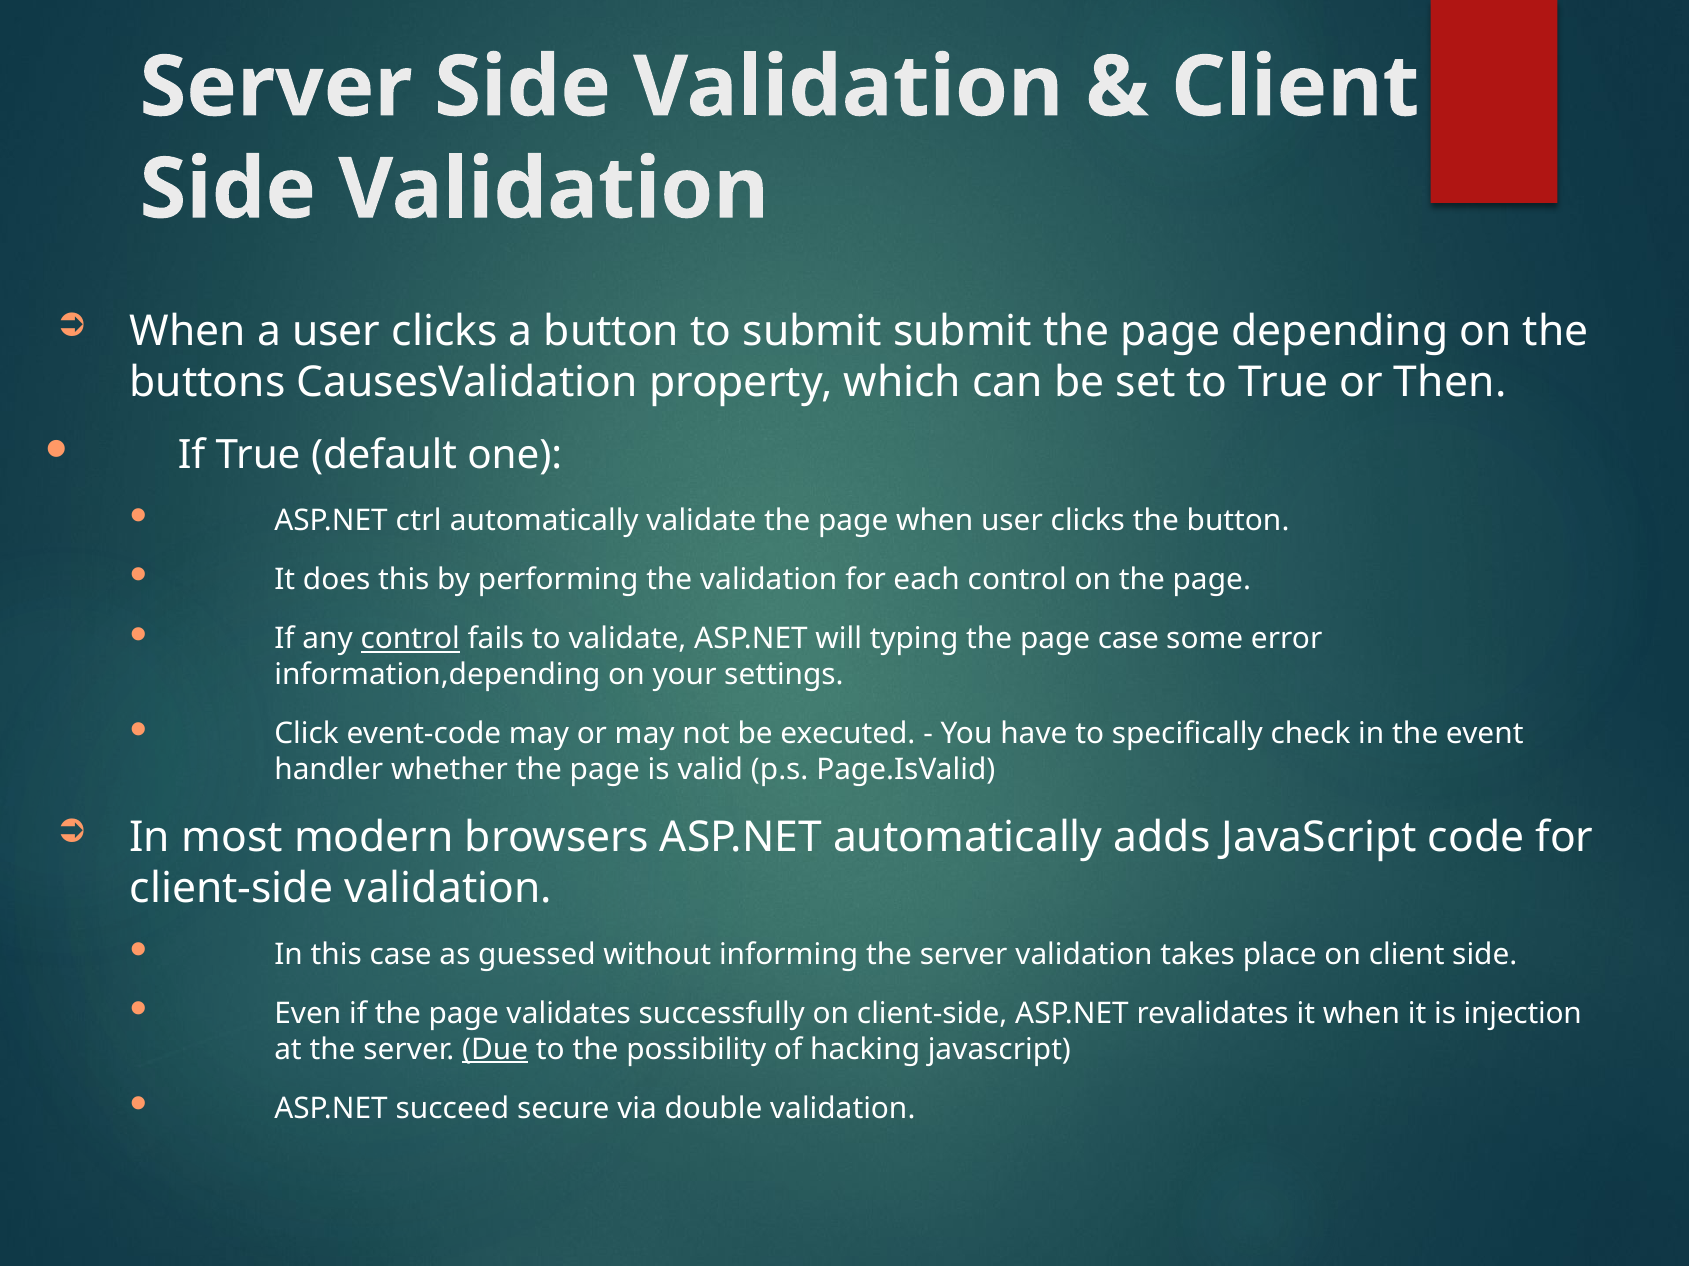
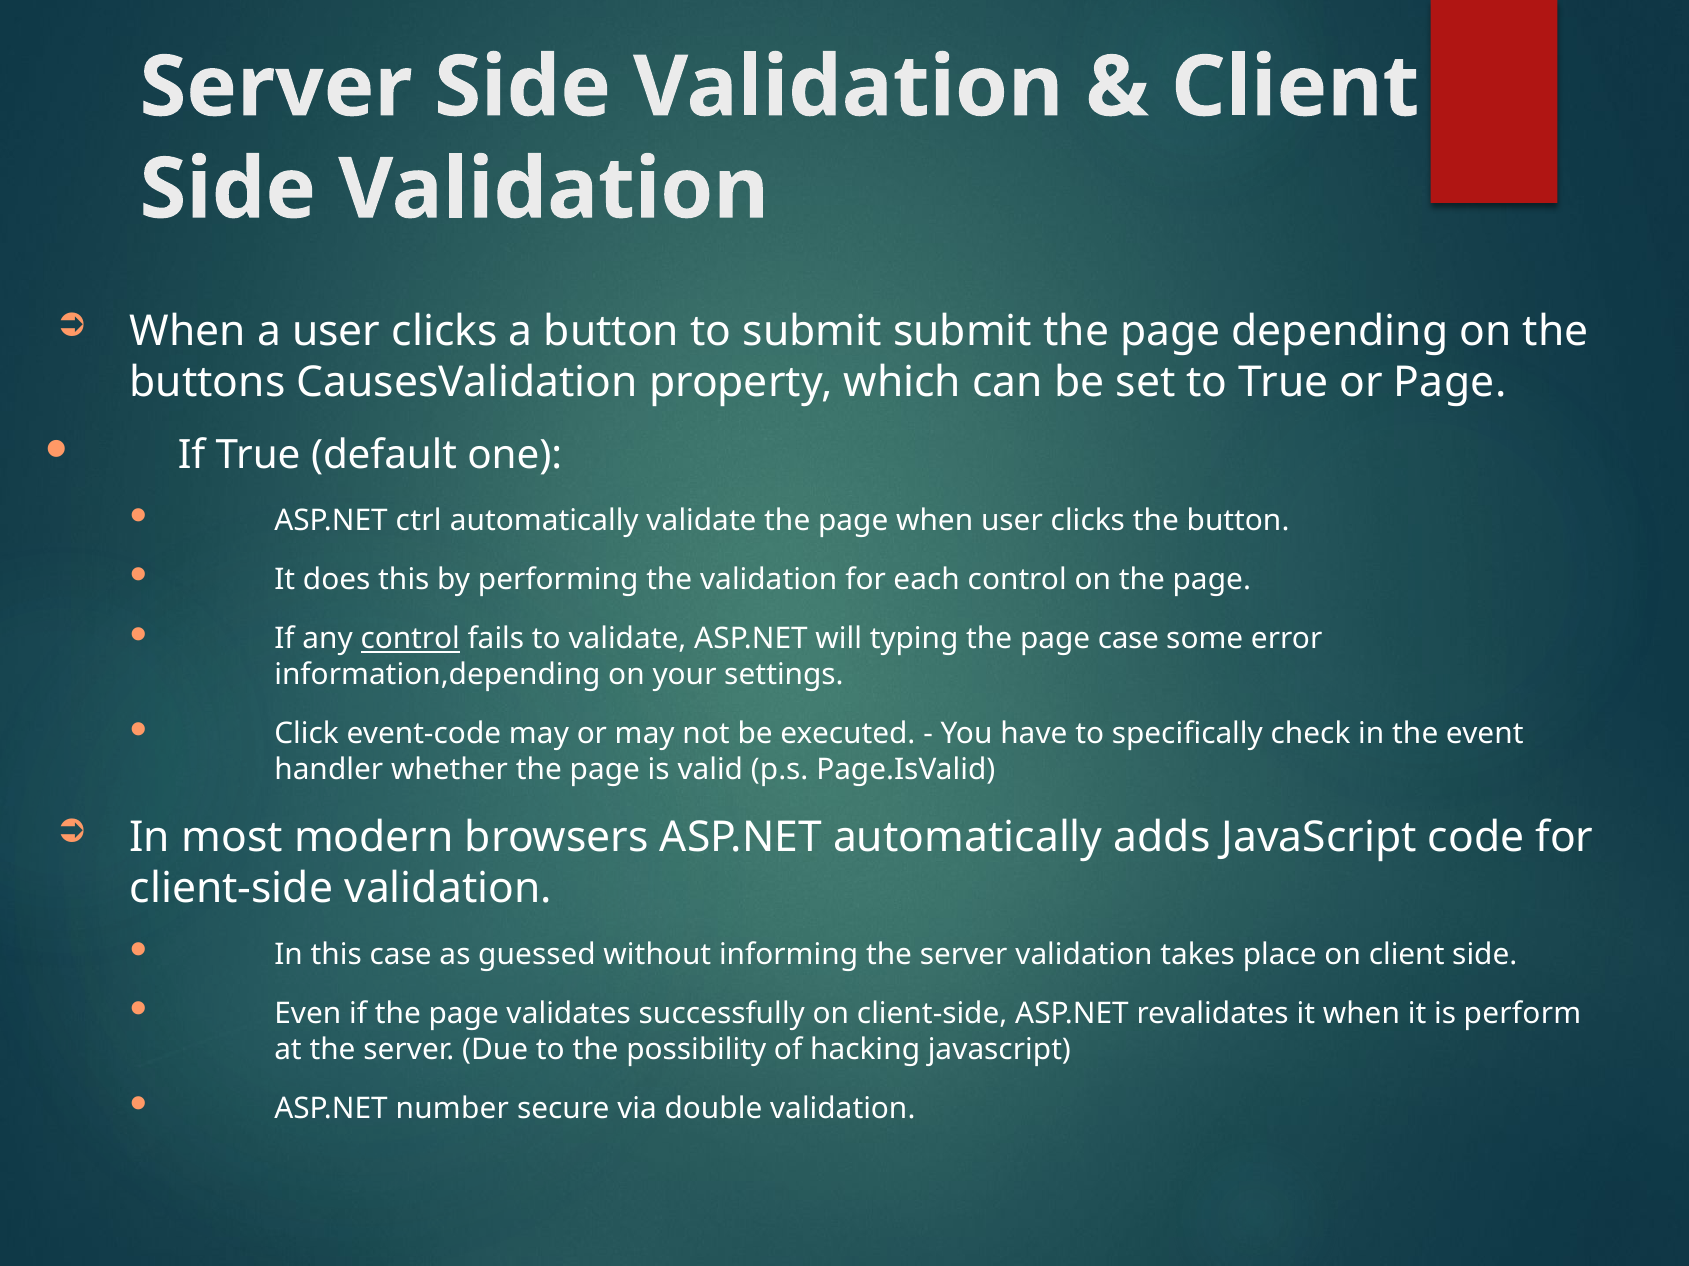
or Then: Then -> Page (1450, 383)
injection: injection -> perform (1522, 1014)
Due underline: present -> none (495, 1050)
succeed: succeed -> number (452, 1109)
